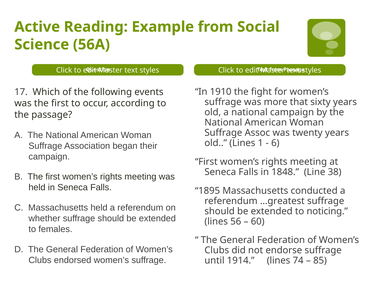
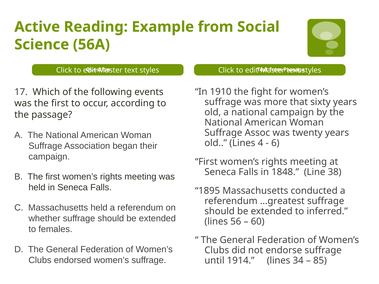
1: 1 -> 4 (261, 143)
noticing: noticing -> inferred (327, 211)
74: 74 -> 34 (298, 261)
